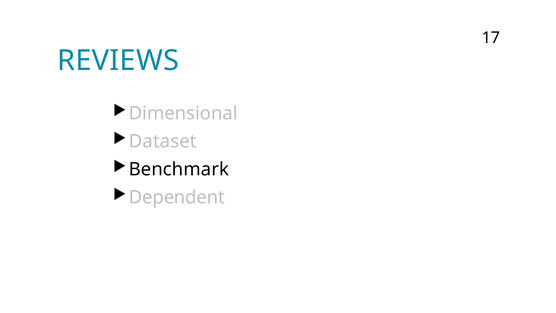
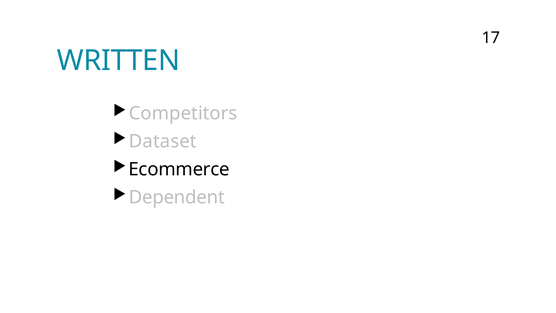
REVIEWS: REVIEWS -> WRITTEN (118, 60)
Dimensional: Dimensional -> Competitors (183, 113)
Benchmark: Benchmark -> Ecommerce (179, 169)
